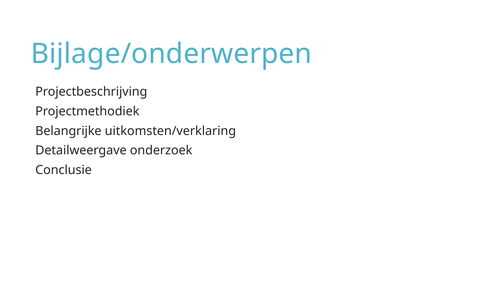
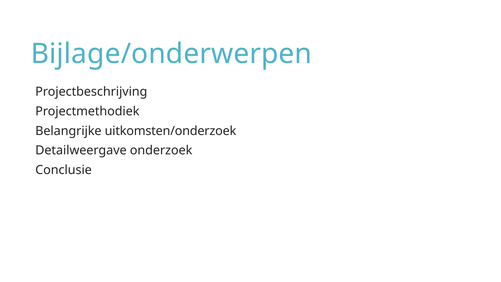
uitkomsten/verklaring: uitkomsten/verklaring -> uitkomsten/onderzoek (171, 131)
